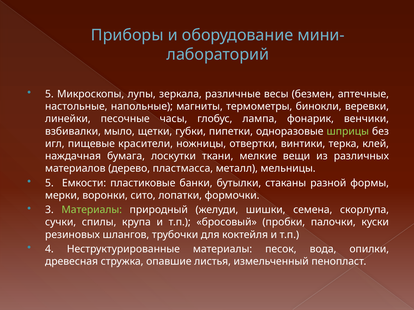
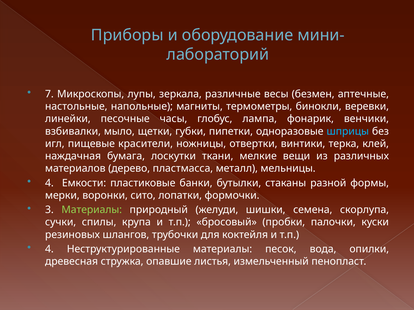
5: 5 -> 7 (49, 94)
шприцы colour: light green -> light blue (348, 131)
5: 5 -> 4 (49, 183)
